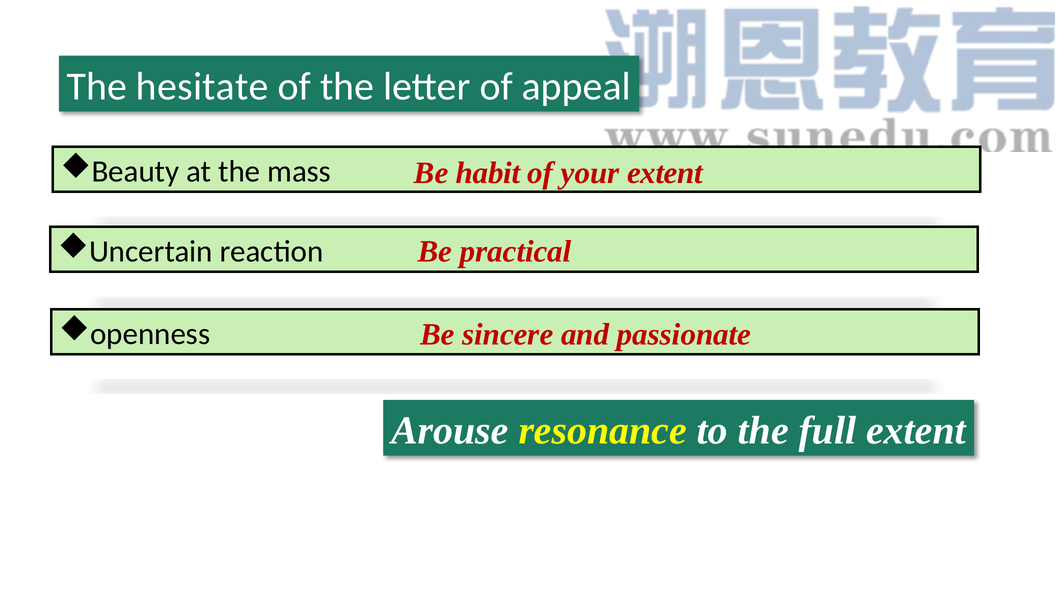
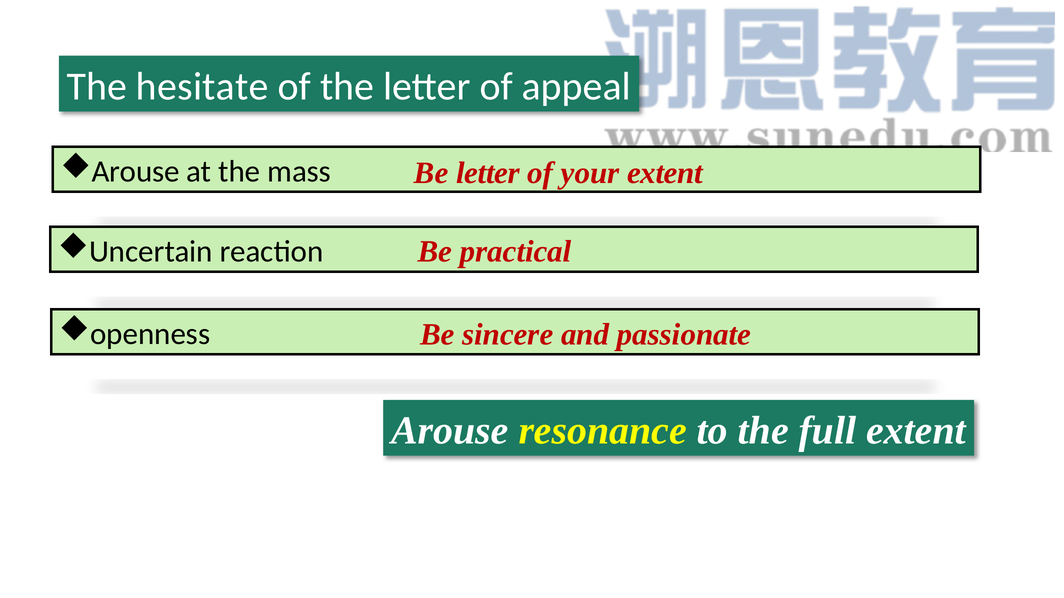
Beauty: Beauty -> Arouse (136, 172)
Be habit: habit -> letter (488, 173)
